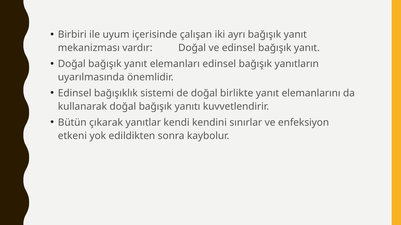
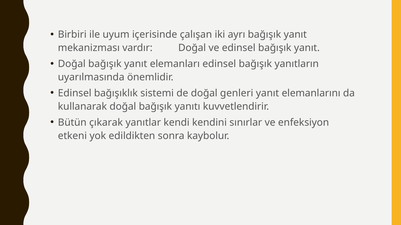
birlikte: birlikte -> genleri (237, 93)
